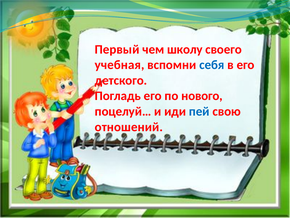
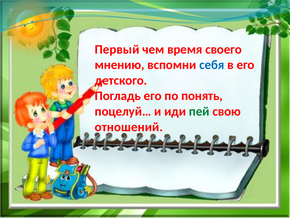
школу: школу -> время (185, 49)
учебная: учебная -> мнению (120, 65)
нового: нового -> понять (202, 96)
пей colour: blue -> green (199, 111)
